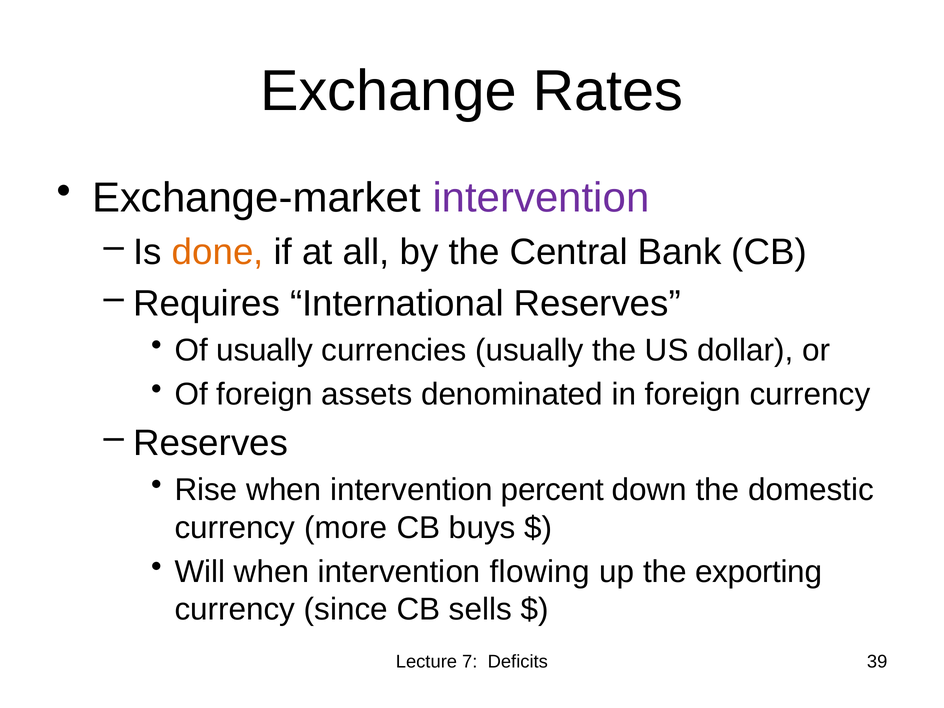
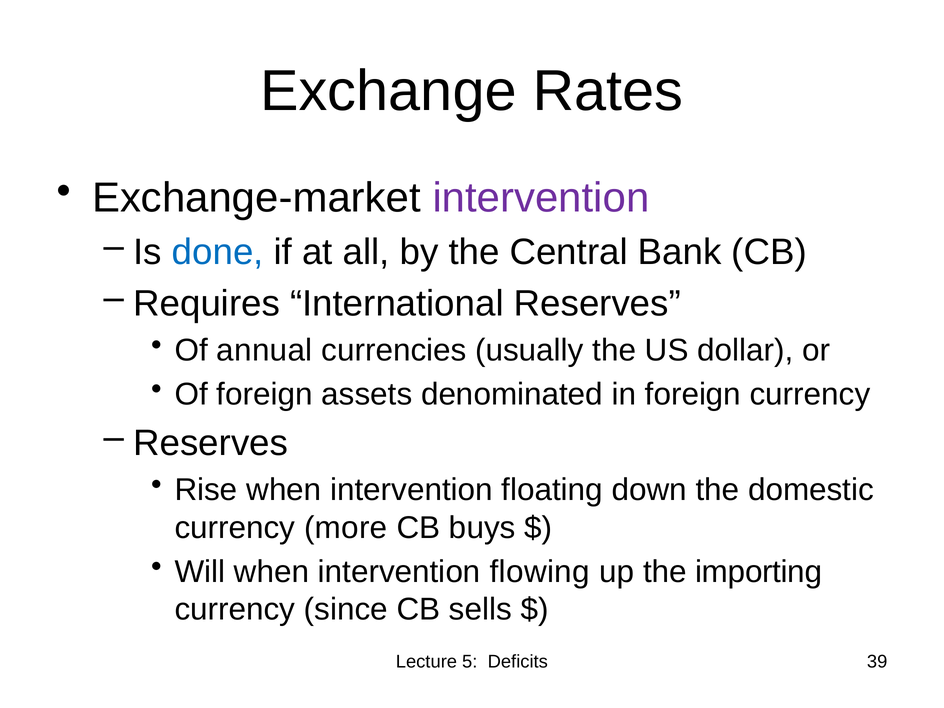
done colour: orange -> blue (218, 252)
Of usually: usually -> annual (264, 351)
percent: percent -> floating (552, 490)
exporting: exporting -> importing (759, 572)
7: 7 -> 5 (470, 662)
